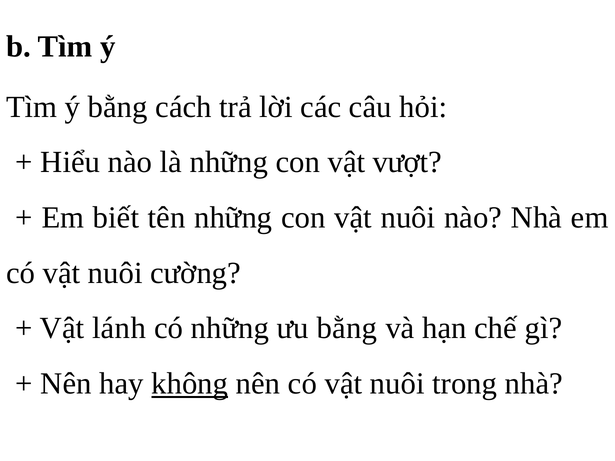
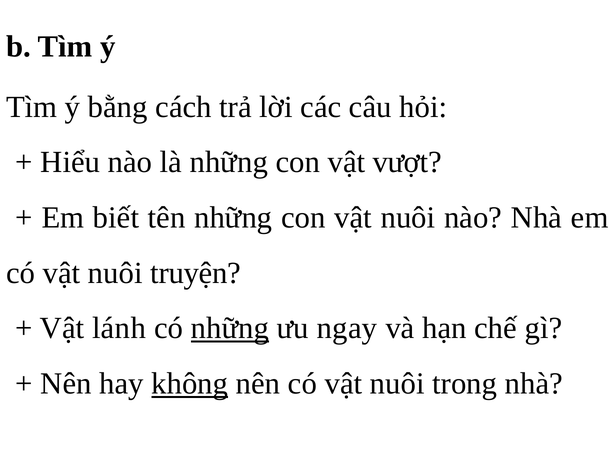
cường: cường -> truyện (196, 273)
những underline: none -> present (230, 328)
ưu bằng: bằng -> ngay (347, 328)
